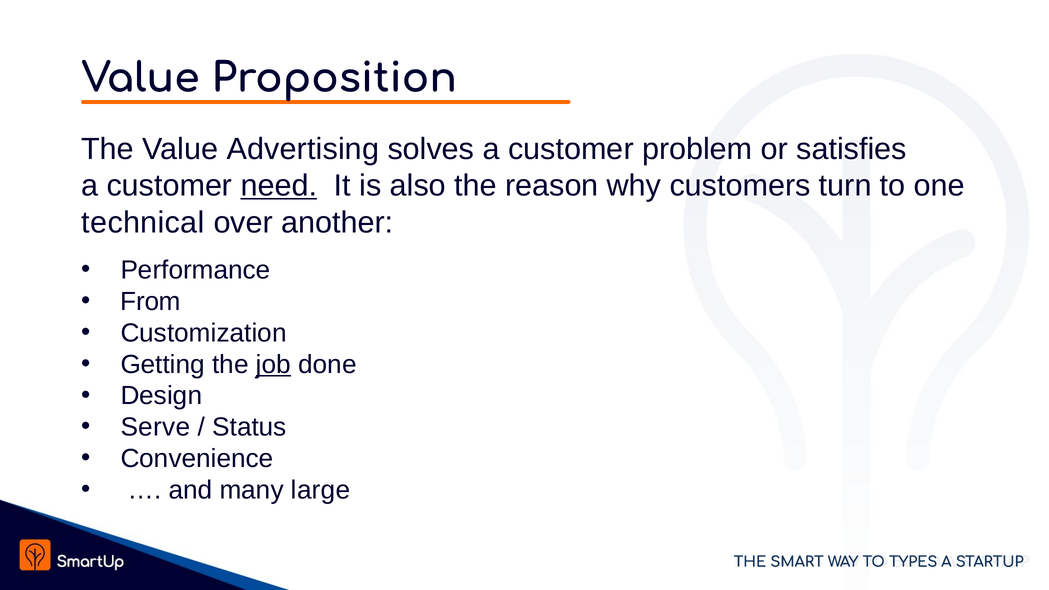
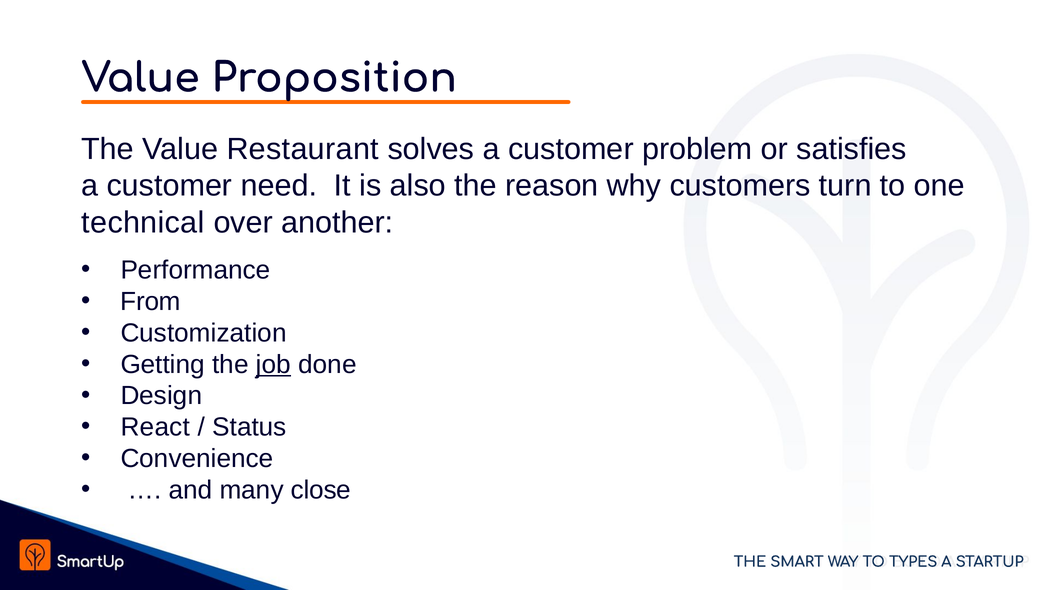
Advertising: Advertising -> Restaurant (303, 149)
need underline: present -> none (279, 186)
Serve: Serve -> React (155, 427)
large: large -> close (321, 490)
